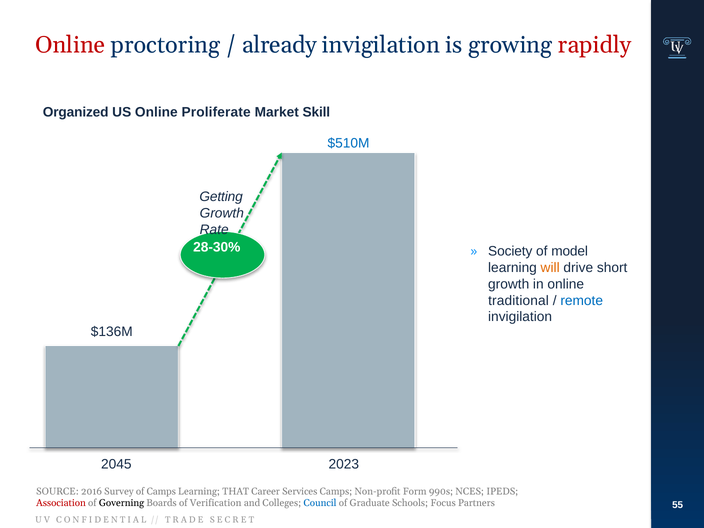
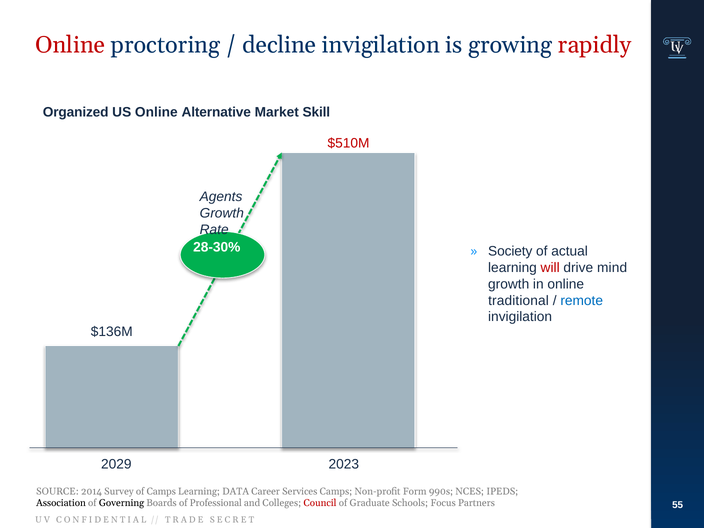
already: already -> decline (279, 45)
Proliferate: Proliferate -> Alternative (216, 112)
$510M colour: blue -> red (348, 143)
Getting: Getting -> Agents (221, 197)
model: model -> actual (570, 251)
will colour: orange -> red (550, 268)
short: short -> mind (612, 268)
2045: 2045 -> 2029 (116, 464)
2016: 2016 -> 2014 (91, 491)
THAT: THAT -> DATA (236, 491)
Association colour: red -> black (61, 503)
Verification: Verification -> Professional (216, 503)
Council colour: blue -> red (320, 503)
